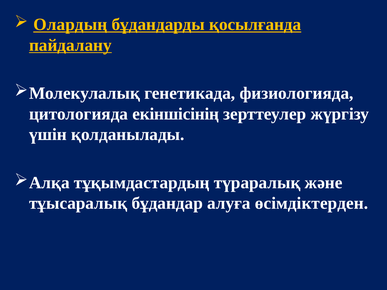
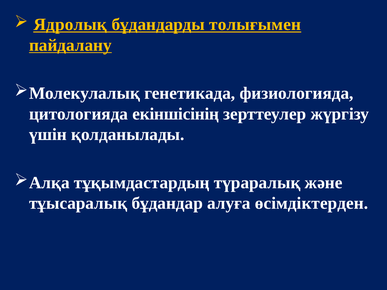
Олардың: Олардың -> Ядролық (70, 24)
қосылғанда: қосылғанда -> толығымен (255, 24)
